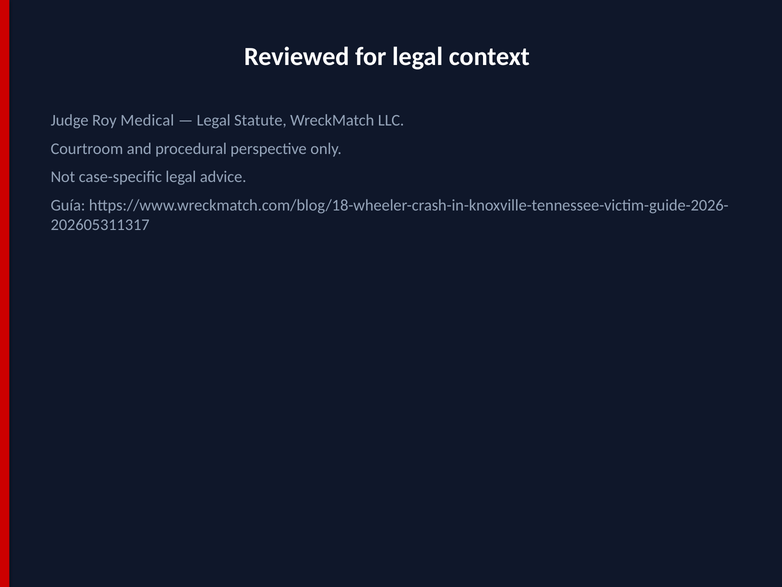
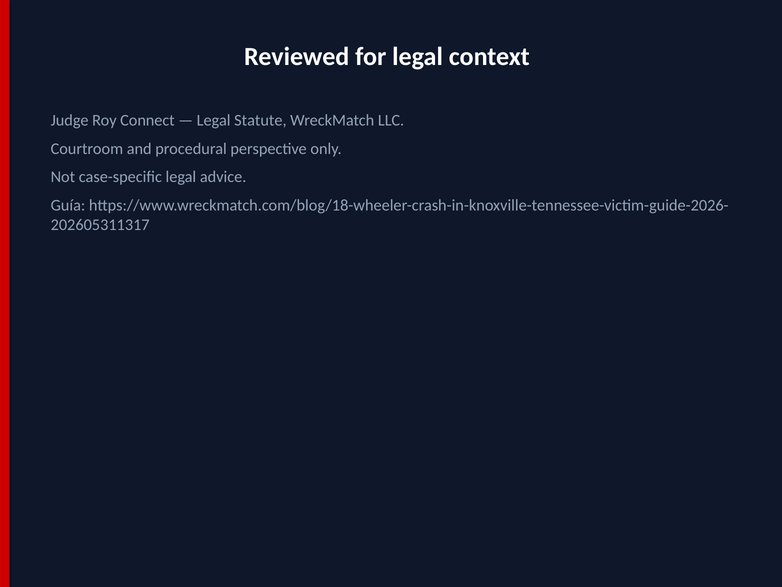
Medical: Medical -> Connect (147, 120)
